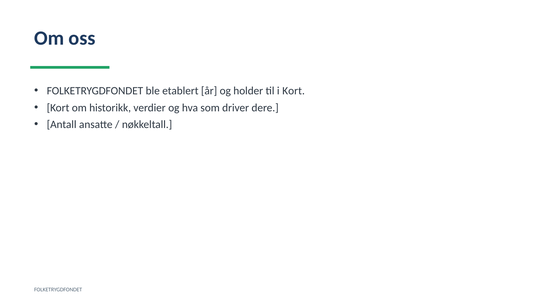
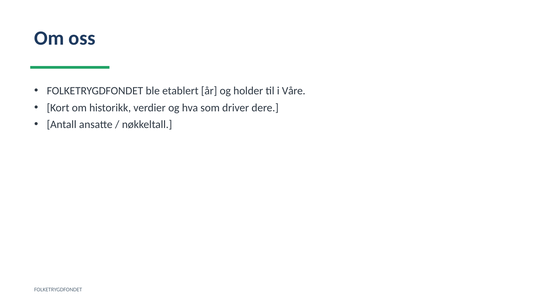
i Kort: Kort -> Våre (294, 91)
